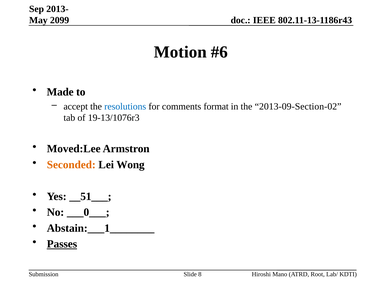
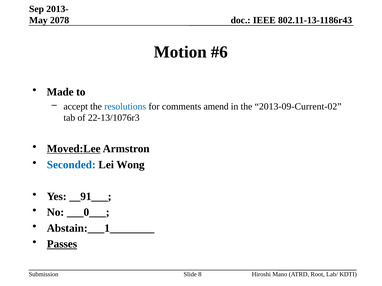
2099: 2099 -> 2078 (60, 20)
format: format -> amend (216, 107)
2013-09-Section-02: 2013-09-Section-02 -> 2013-09-Current-02 (298, 107)
19-13/1076r3: 19-13/1076r3 -> 22-13/1076r3 (114, 118)
Moved:Lee underline: none -> present (74, 149)
Seconded colour: orange -> blue (71, 165)
__51___: __51___ -> __91___ (90, 197)
